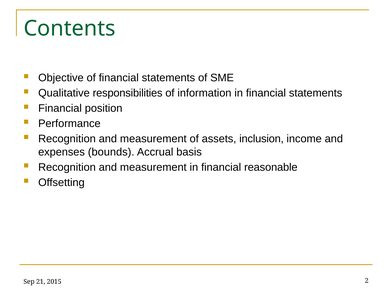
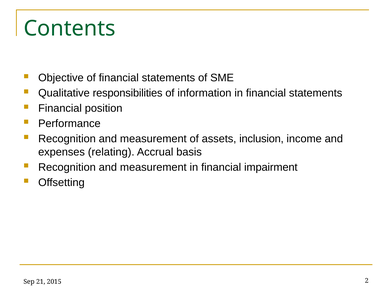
bounds: bounds -> relating (111, 152)
reasonable: reasonable -> impairment (271, 167)
